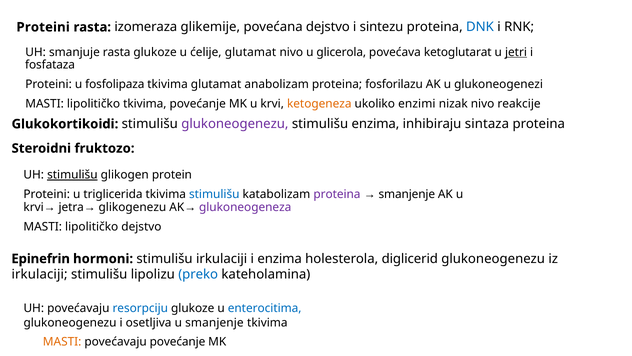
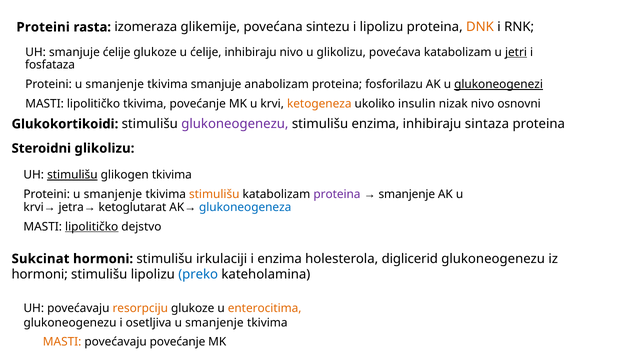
povećana dejstvo: dejstvo -> sintezu (328, 27)
i sintezu: sintezu -> lipolizu (382, 27)
DNK colour: blue -> orange (480, 27)
smanjuje rasta: rasta -> ćelije (117, 52)
ćelije glutamat: glutamat -> inhibiraju (251, 52)
u glicerola: glicerola -> glikolizu (341, 52)
povećava ketoglutarat: ketoglutarat -> katabolizam (458, 52)
fosfolipaza: fosfolipaza -> smanjenje (115, 84)
tkivima glutamat: glutamat -> smanjuje (216, 84)
glukoneogenezi underline: none -> present (499, 84)
enzimi: enzimi -> insulin (417, 104)
reakcije: reakcije -> osnovni (519, 104)
Steroidni fruktozo: fruktozo -> glikolizu (104, 148)
glikogen protein: protein -> tkivima (172, 175)
triglicerida: triglicerida -> smanjenje (113, 194)
stimulišu colour: blue -> orange (214, 194)
glikogenezu: glikogenezu -> ketoglutarat (132, 207)
glukoneogeneza colour: purple -> blue (245, 207)
lipolitičko underline: none -> present (92, 226)
Epinefrin: Epinefrin -> Sukcinat (41, 258)
irkulaciji: irkulaciji -> hormoni (40, 274)
resorpciju colour: blue -> orange (140, 308)
enterocitima colour: blue -> orange (265, 308)
